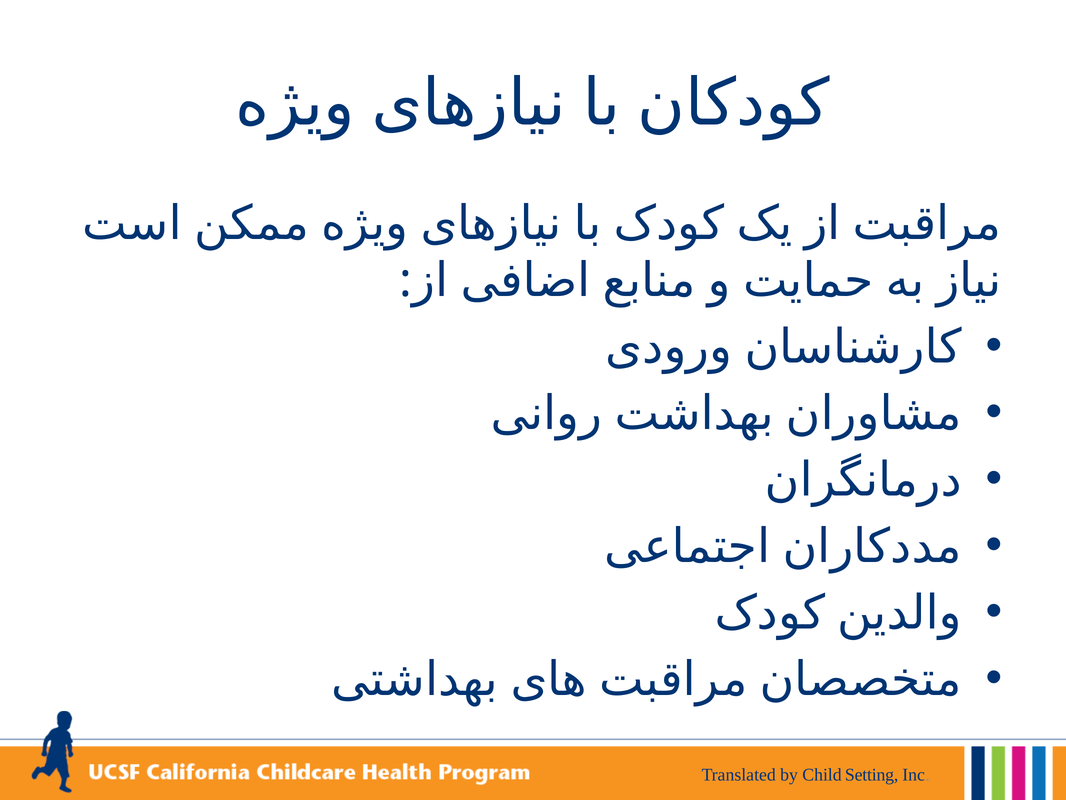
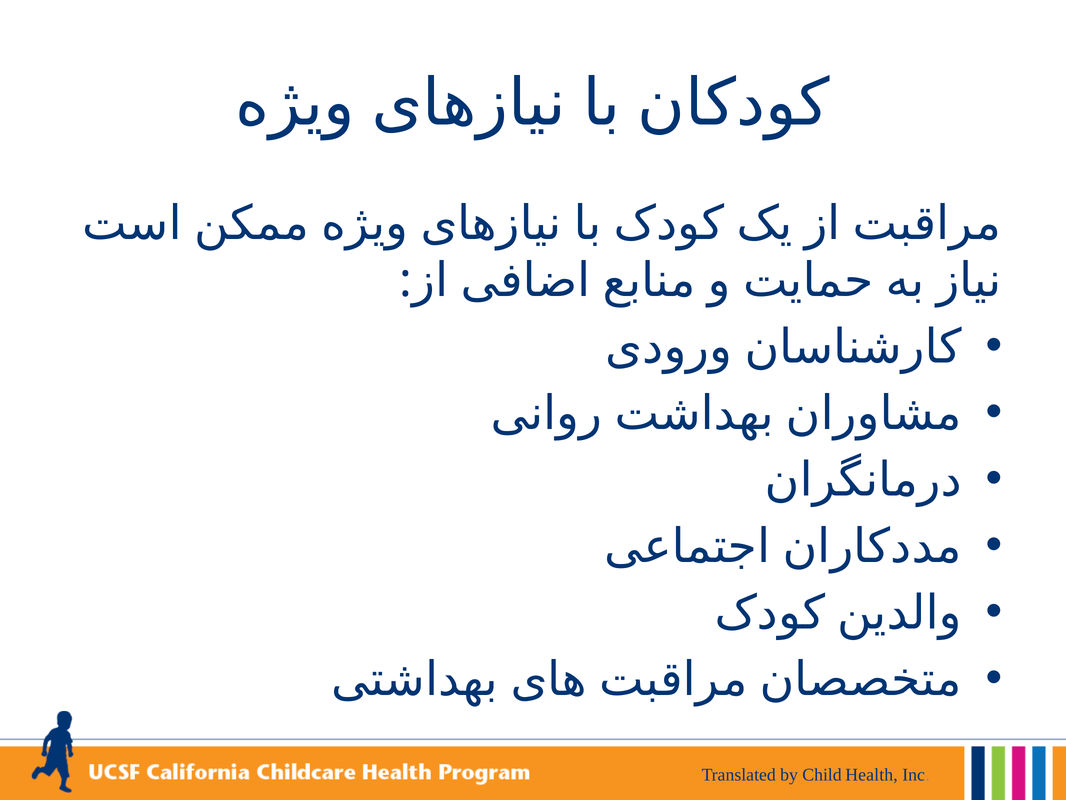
Setting: Setting -> Health (872, 774)
